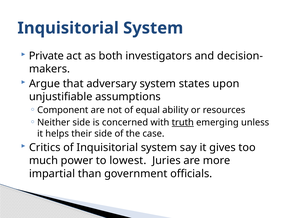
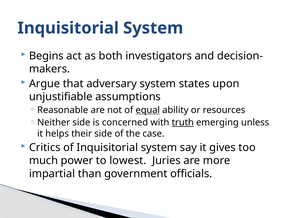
Private: Private -> Begins (46, 56)
Component: Component -> Reasonable (63, 110)
equal underline: none -> present (148, 110)
